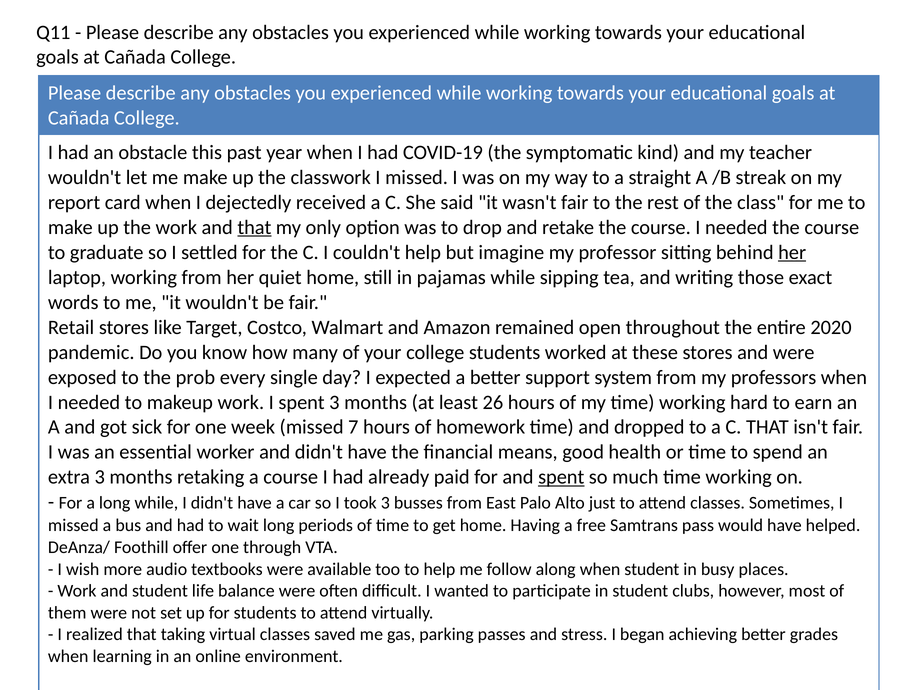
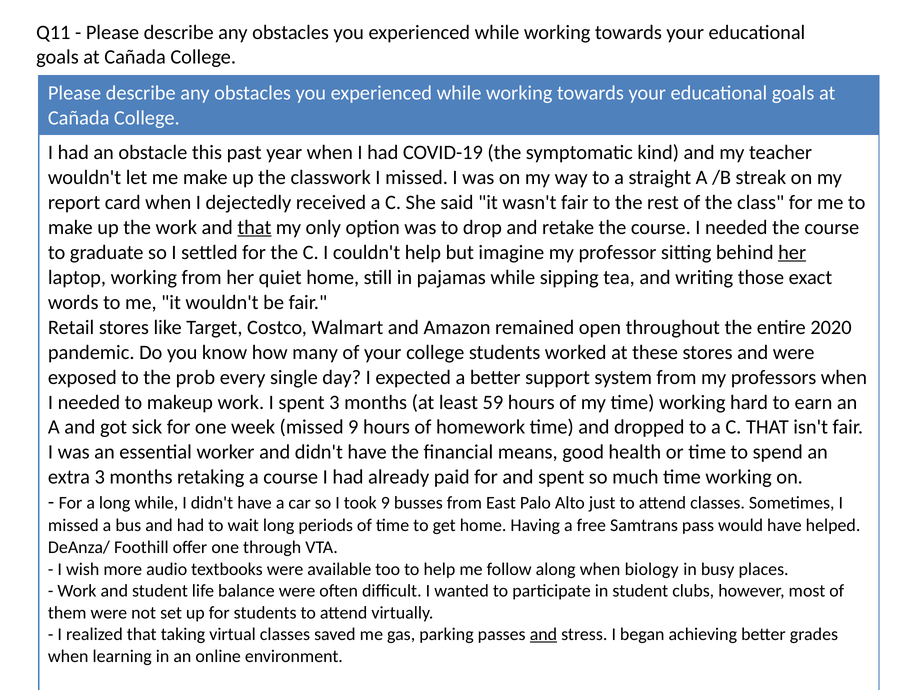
26: 26 -> 59 (493, 402)
missed 7: 7 -> 9 (353, 427)
spent underline: present -> none (561, 477)
took 3: 3 -> 9 (385, 503)
when student: student -> biology (652, 569)
and underline: none -> present (543, 634)
